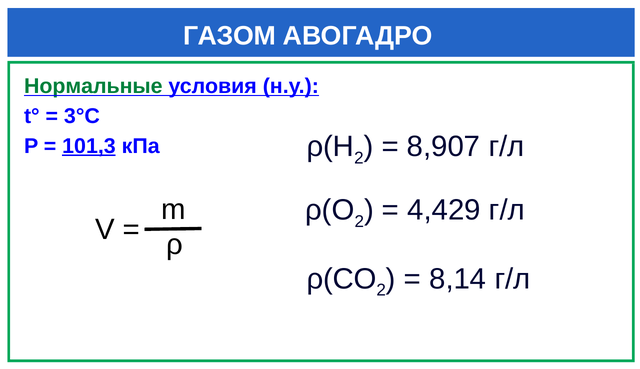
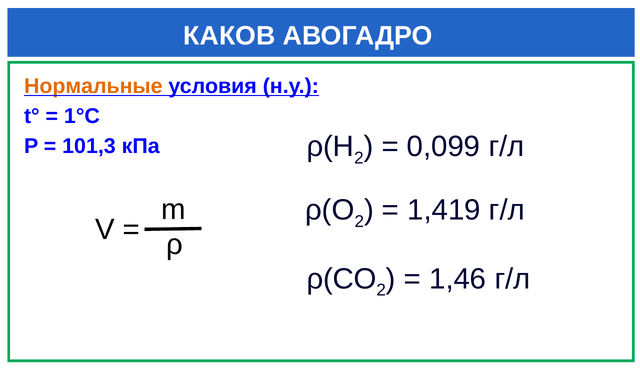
ГАЗОМ: ГАЗОМ -> КАКОВ (229, 36)
Нормальные colour: green -> orange (93, 86)
3°C: 3°C -> 1°C (82, 116)
8,907: 8,907 -> 0,099 (444, 147)
101,3 underline: present -> none (89, 146)
4,429: 4,429 -> 1,419 (444, 210)
8,14: 8,14 -> 1,46 (458, 279)
